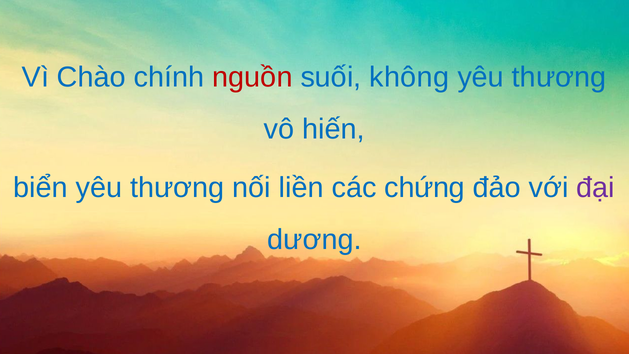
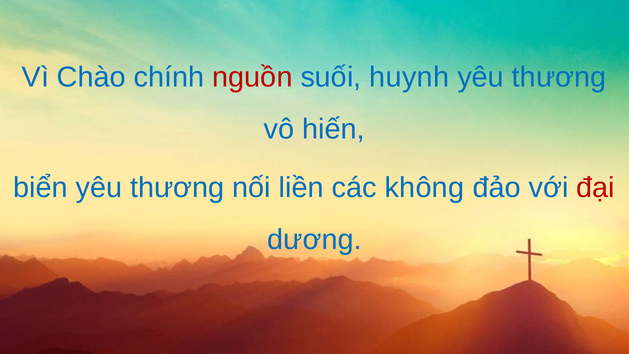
không: không -> huynh (409, 77)
chứng: chứng -> không (424, 187)
đại colour: purple -> red (596, 187)
